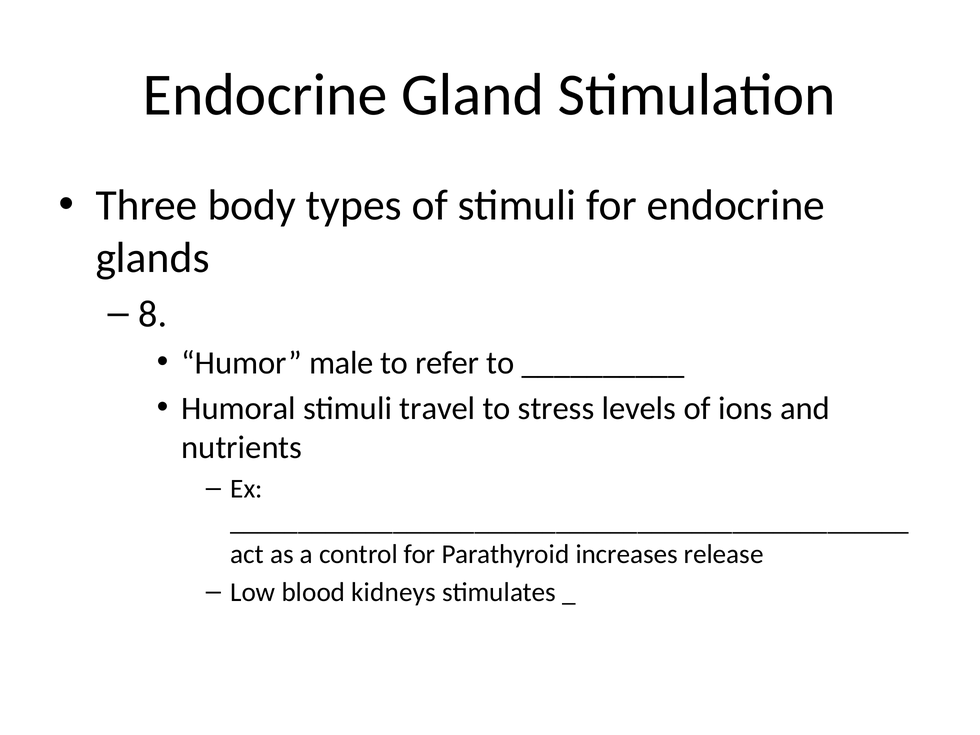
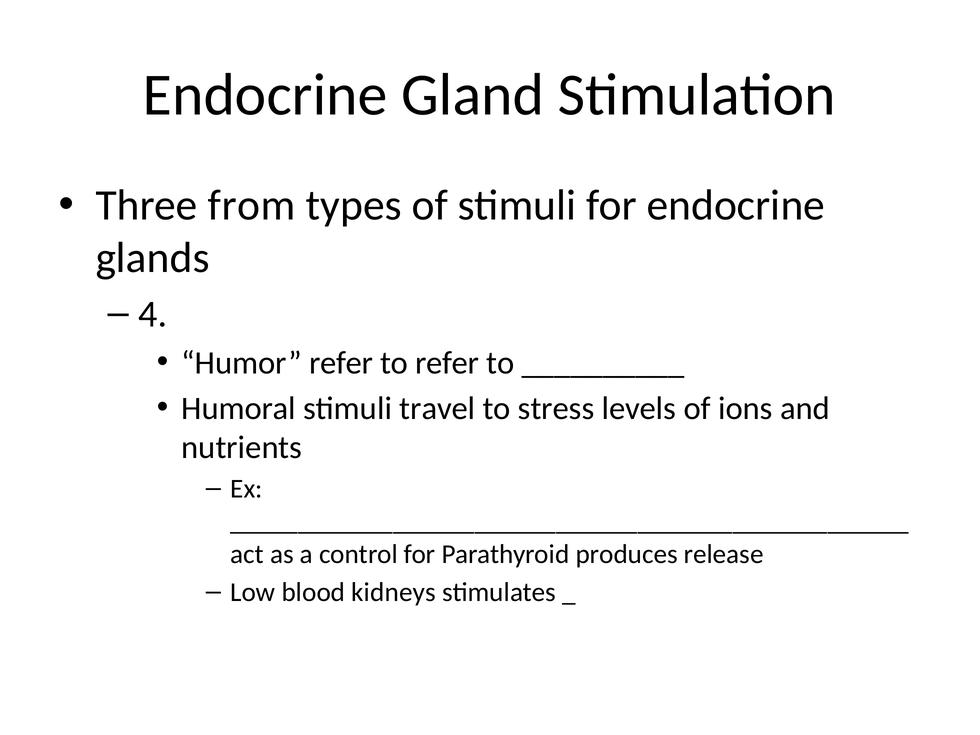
body: body -> from (252, 206)
8: 8 -> 4 (153, 314)
Humor male: male -> refer (341, 363)
increases: increases -> produces (627, 554)
